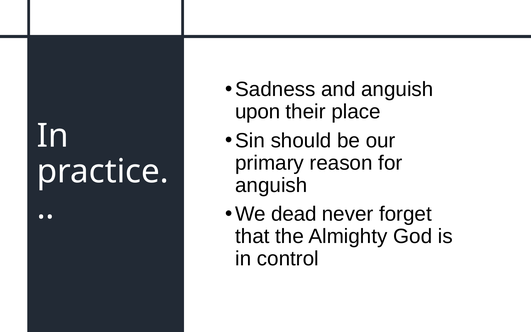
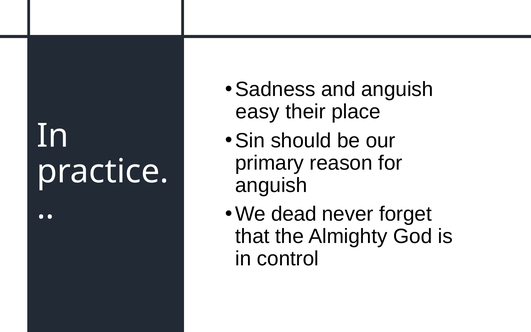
upon: upon -> easy (257, 112)
